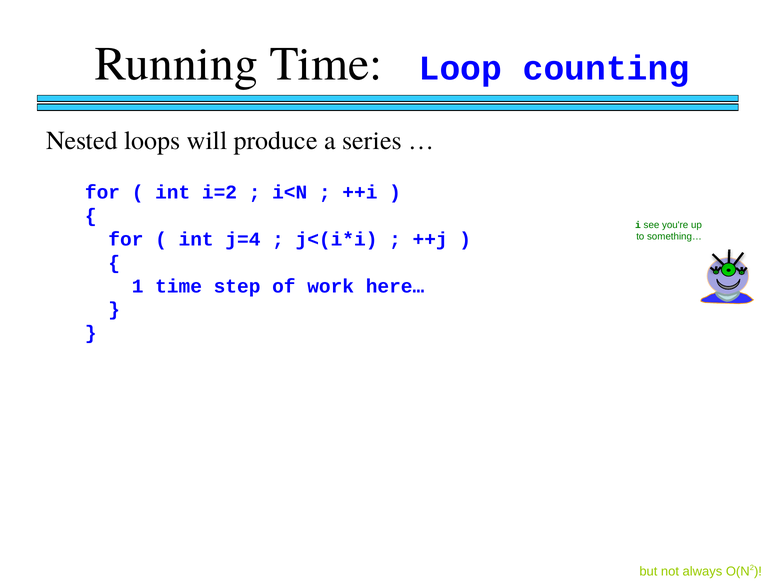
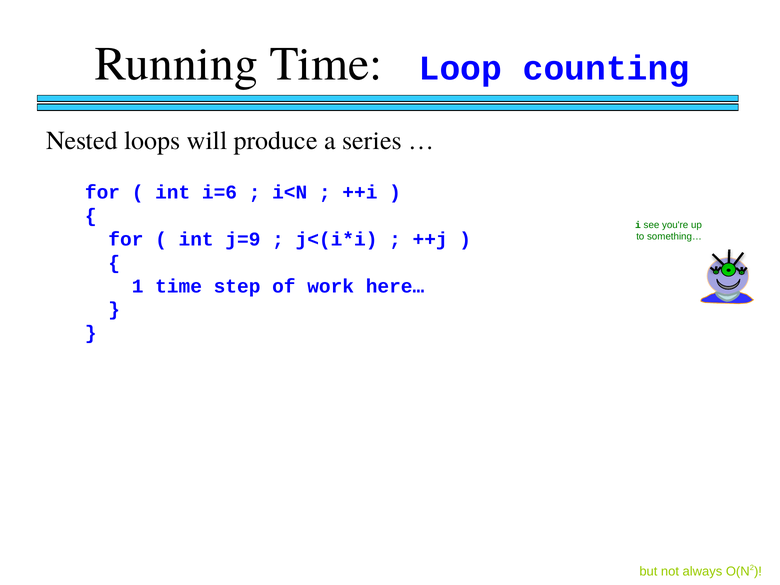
i=2: i=2 -> i=6 (220, 193)
j=4: j=4 -> j=9 (243, 239)
